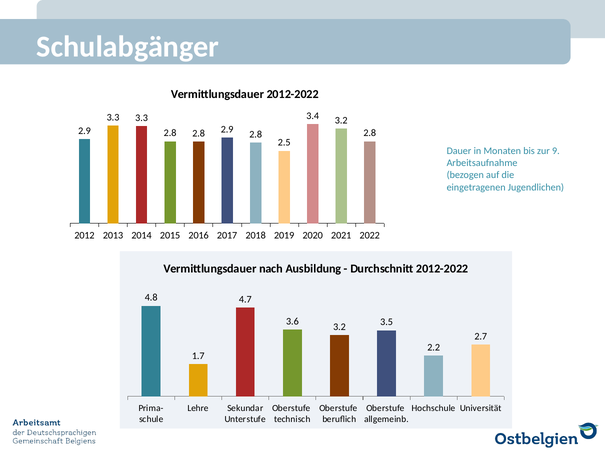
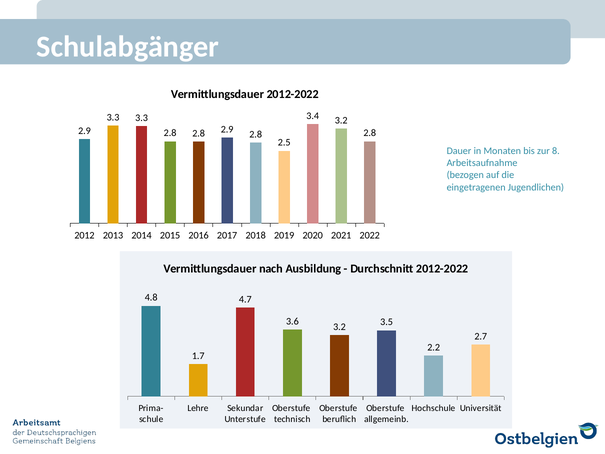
9: 9 -> 8 (556, 151)
